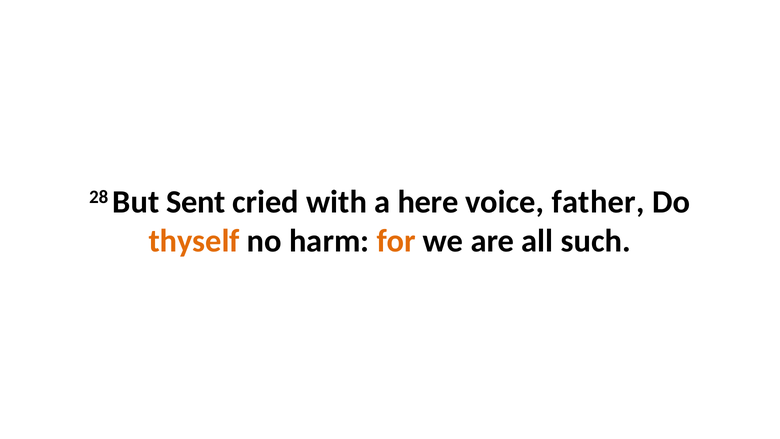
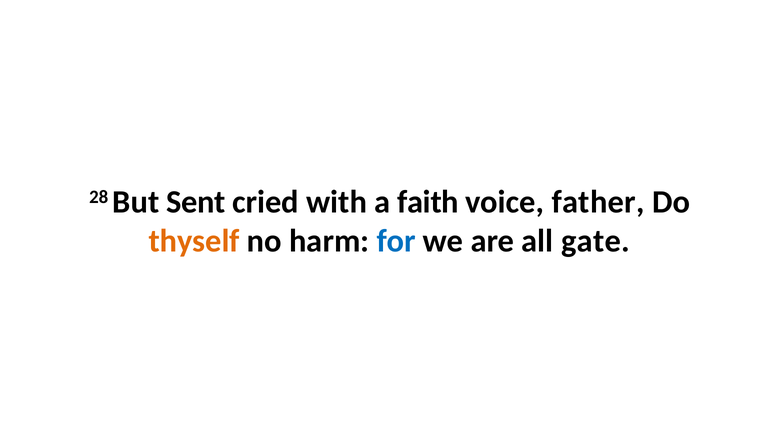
here: here -> faith (428, 202)
for colour: orange -> blue (396, 241)
such: such -> gate (596, 241)
